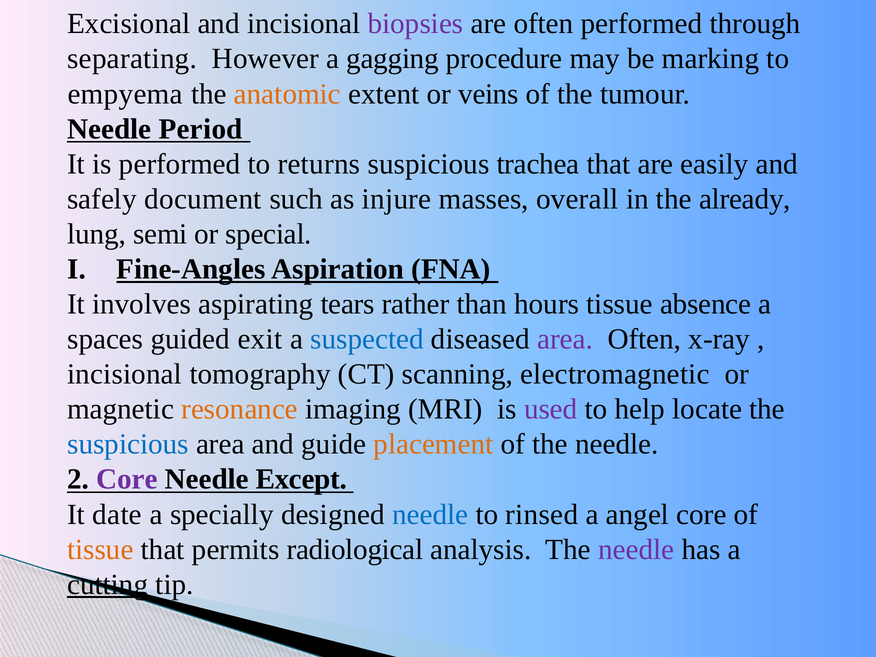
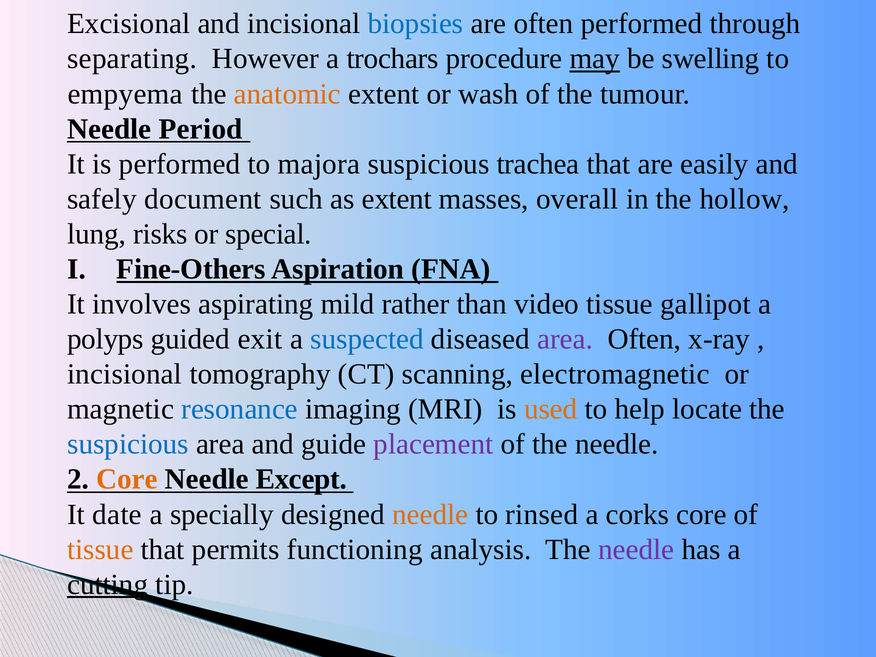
biopsies colour: purple -> blue (416, 24)
gagging: gagging -> trochars (393, 59)
may underline: none -> present (595, 59)
marking: marking -> swelling (711, 59)
veins: veins -> wash (488, 94)
returns: returns -> majora (319, 164)
as injure: injure -> extent (397, 199)
already: already -> hollow (745, 199)
semi: semi -> risks (160, 234)
Fine-Angles: Fine-Angles -> Fine-Others (191, 269)
tears: tears -> mild (347, 304)
hours: hours -> video (547, 304)
absence: absence -> gallipot (705, 304)
spaces: spaces -> polyps (105, 339)
resonance colour: orange -> blue (240, 409)
used colour: purple -> orange (551, 409)
placement colour: orange -> purple (433, 444)
Core colour: purple -> orange (127, 479)
needle colour: blue -> orange (430, 514)
angel: angel -> corks (638, 514)
radiological: radiological -> functioning (355, 549)
